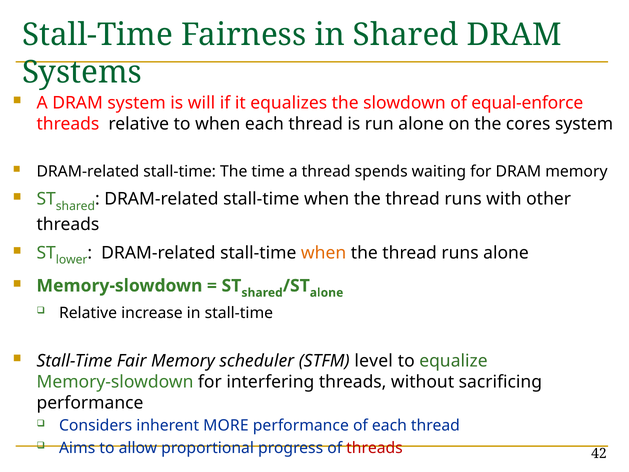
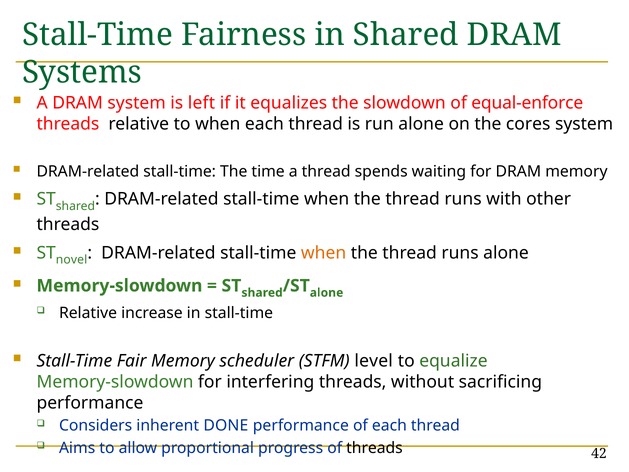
will: will -> left (201, 103)
lower: lower -> novel (72, 260)
MORE: MORE -> DONE (226, 426)
threads colour: red -> black (374, 448)
